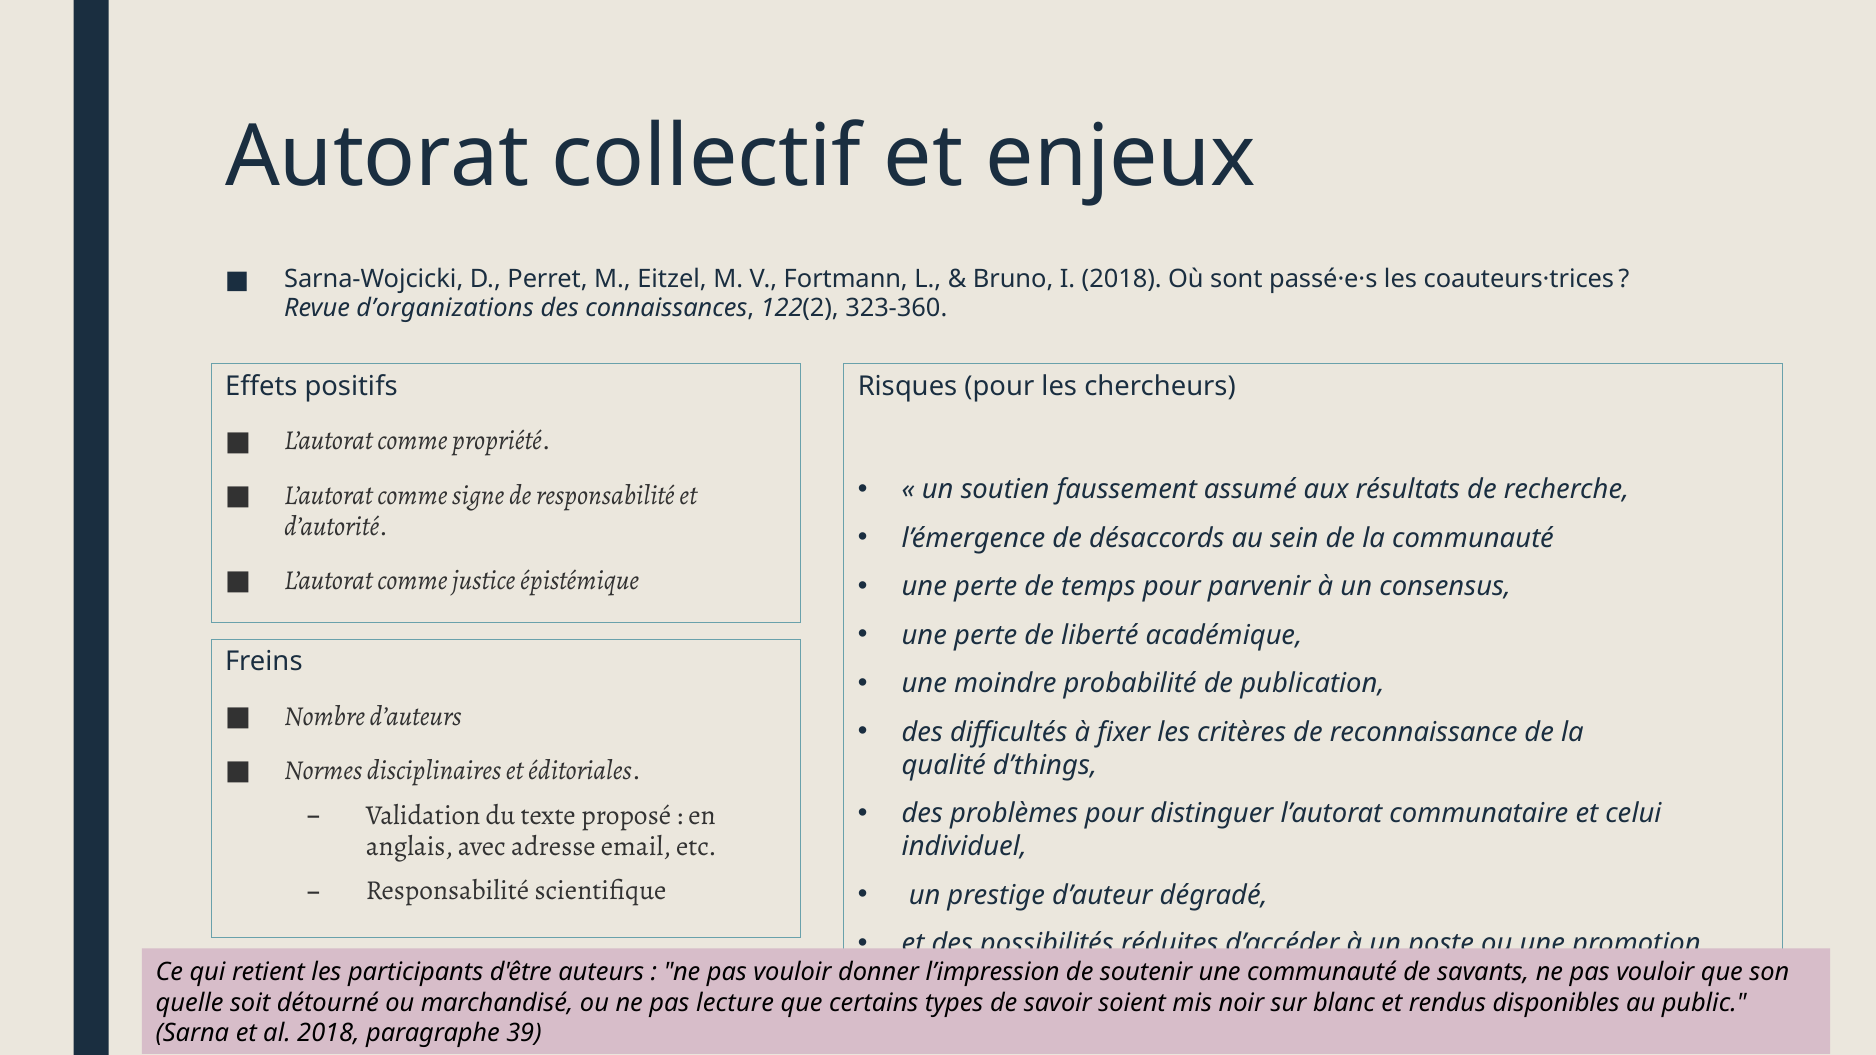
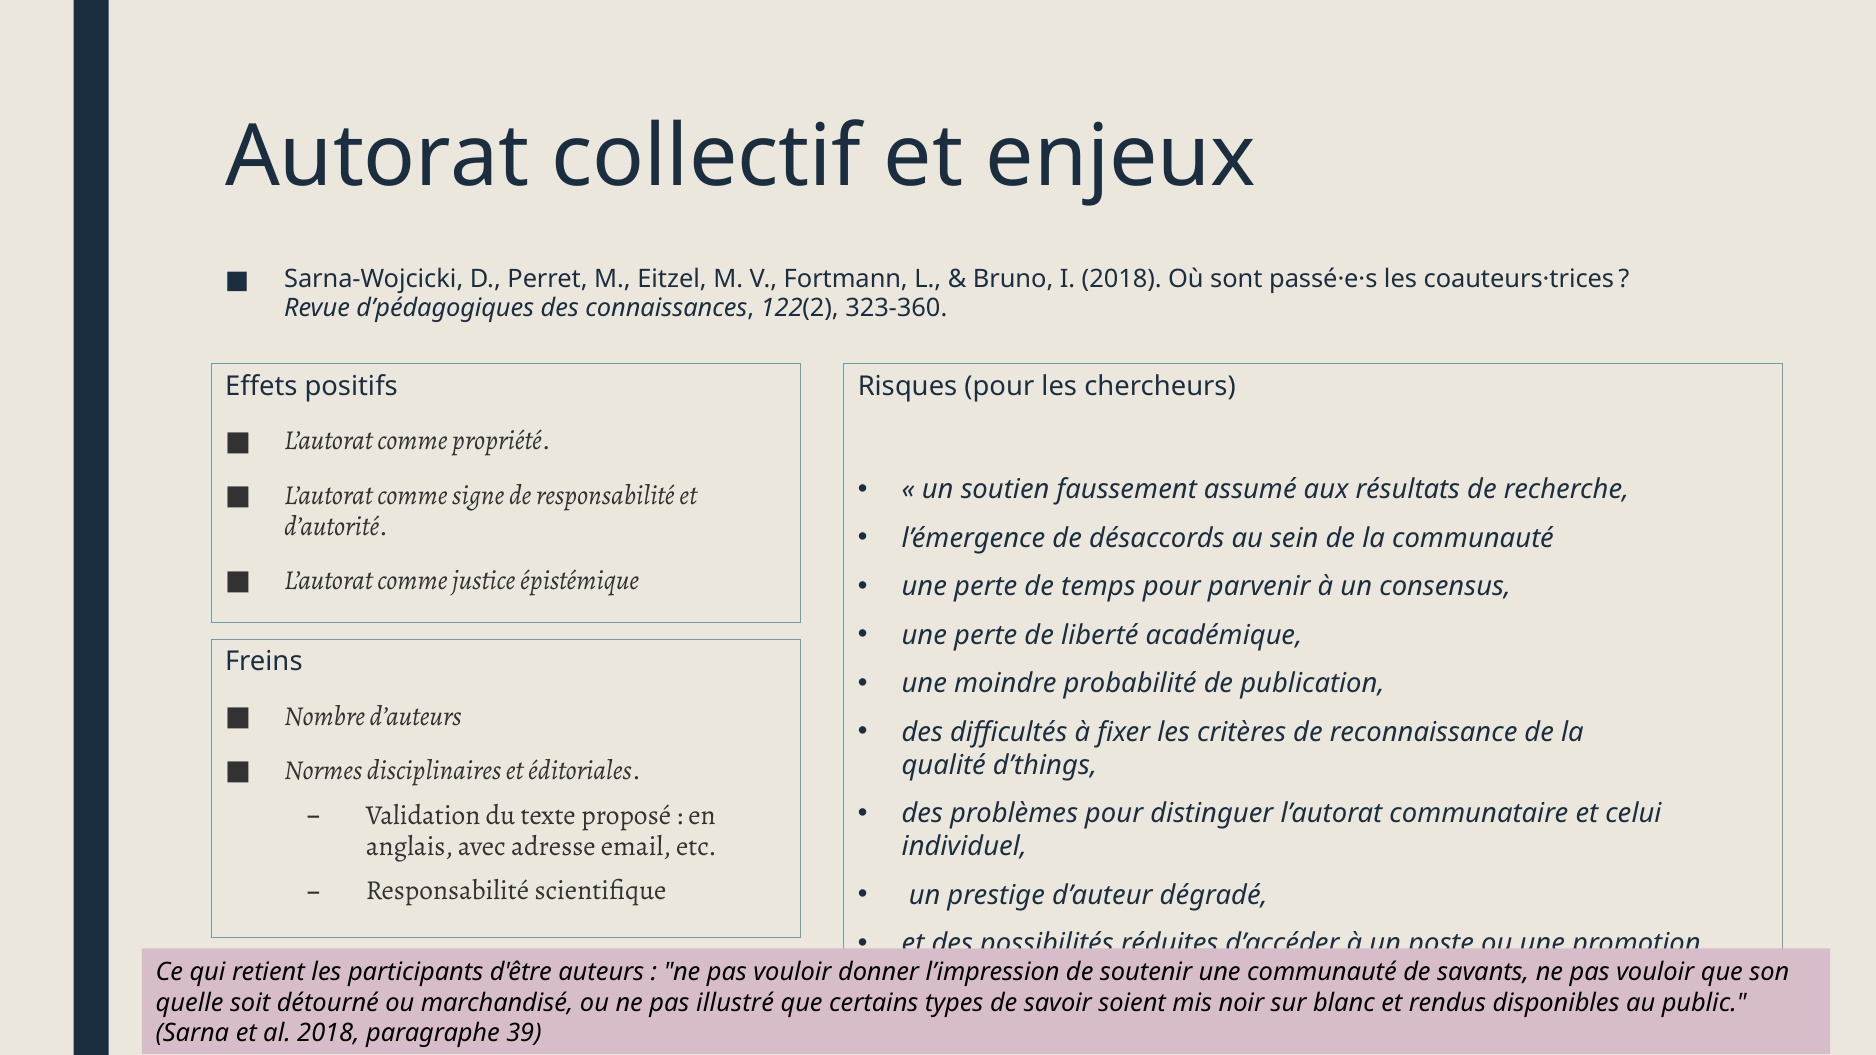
d’organizations: d’organizations -> d’pédagogiques (445, 308)
lecture: lecture -> illustré (735, 1003)
